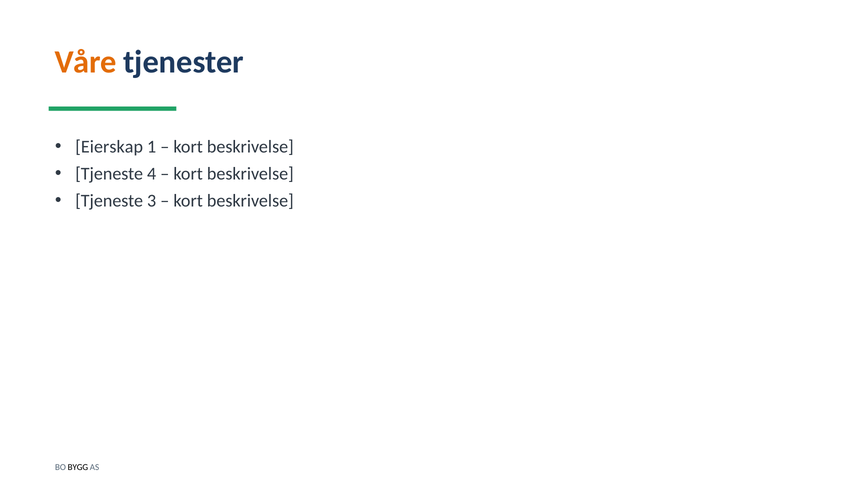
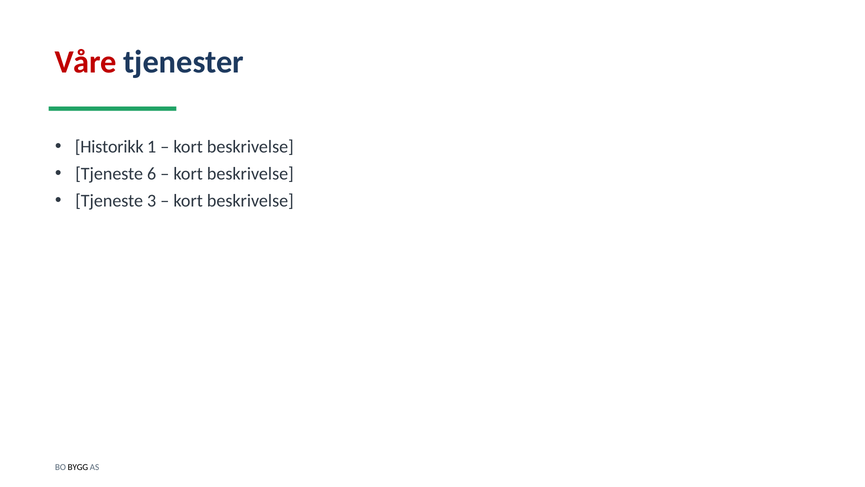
Våre colour: orange -> red (86, 62)
Eierskap: Eierskap -> Historikk (109, 147)
4: 4 -> 6 (152, 174)
